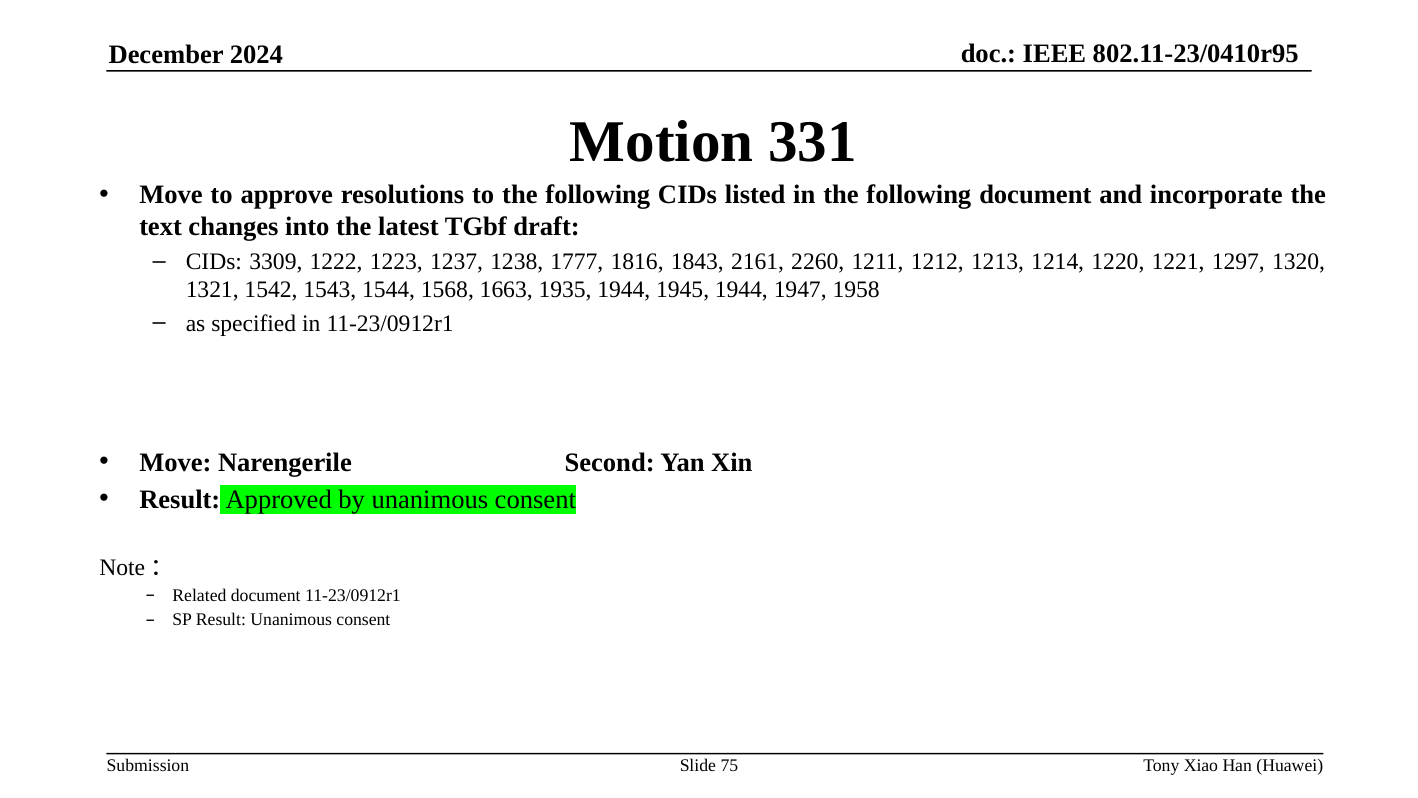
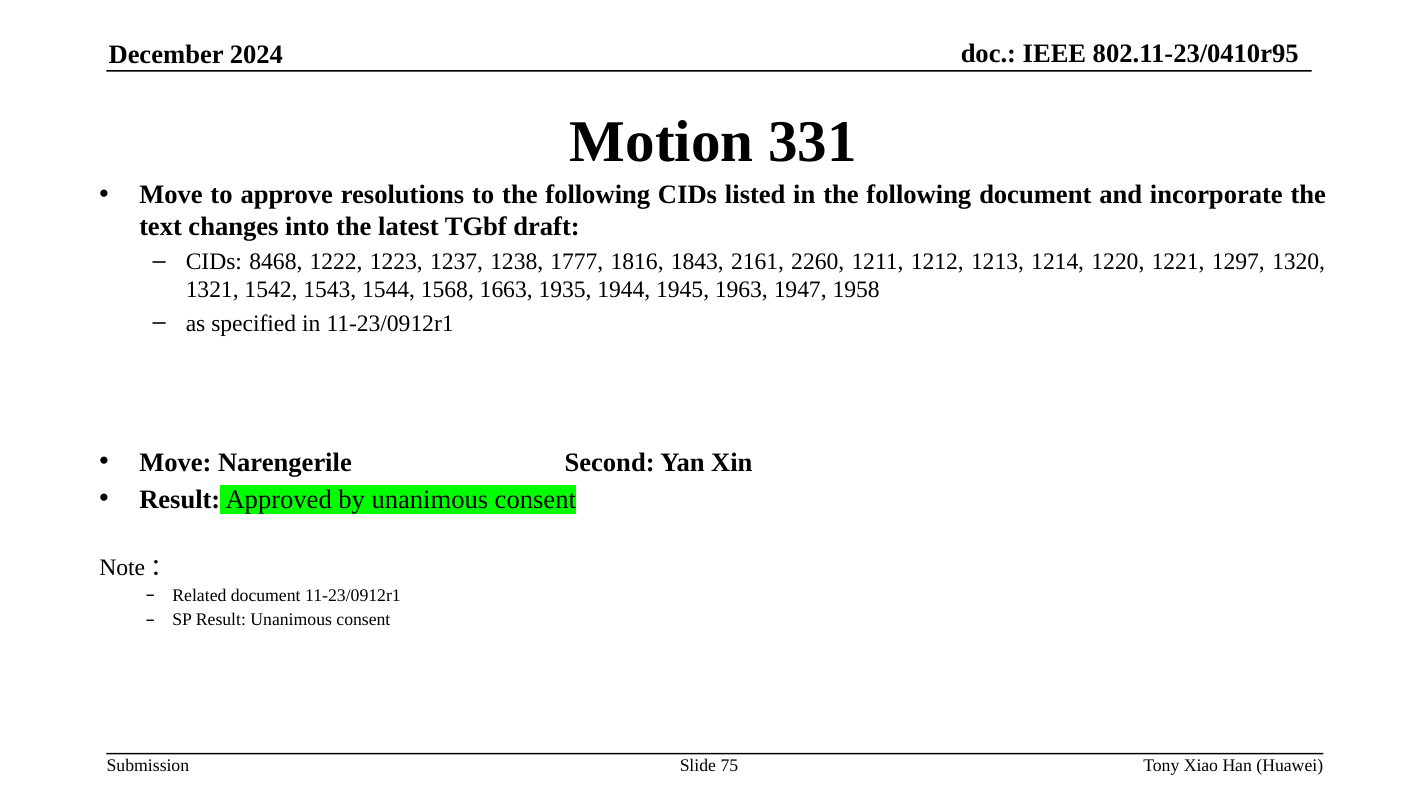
3309: 3309 -> 8468 (276, 262)
1945 1944: 1944 -> 1963 (741, 290)
